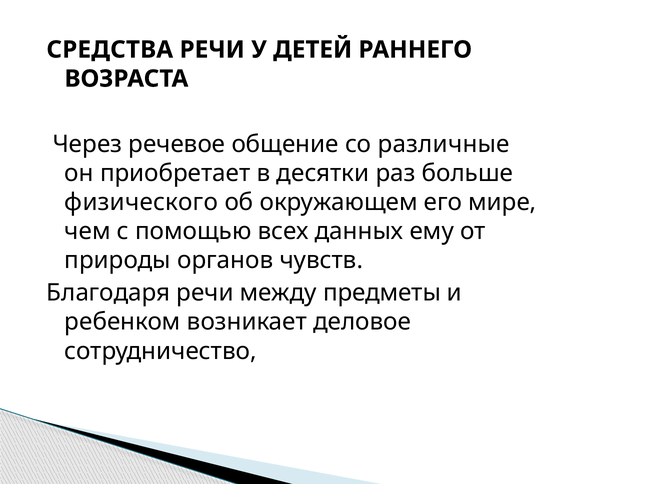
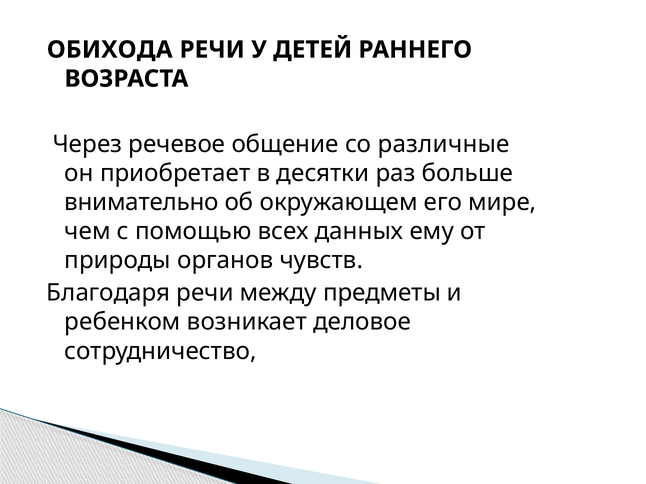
СРЕДСТВА: СРЕДСТВА -> ОБИХОДА (110, 50)
физического: физического -> внимательно (142, 202)
